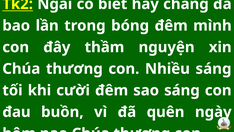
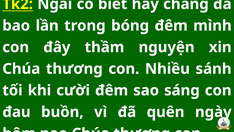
Nhiều sáng: sáng -> sánh (214, 69)
